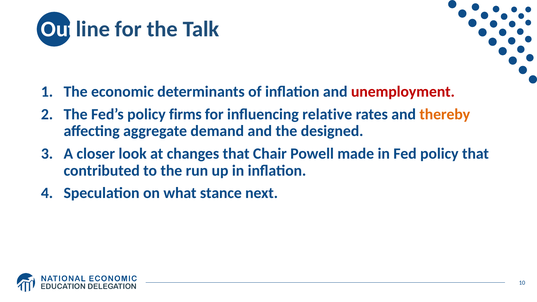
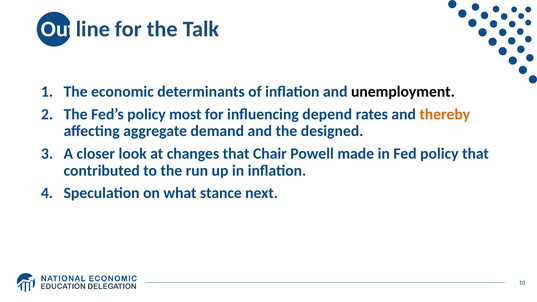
unemployment colour: red -> black (403, 92)
firms: firms -> most (185, 114)
relative: relative -> depend (327, 114)
